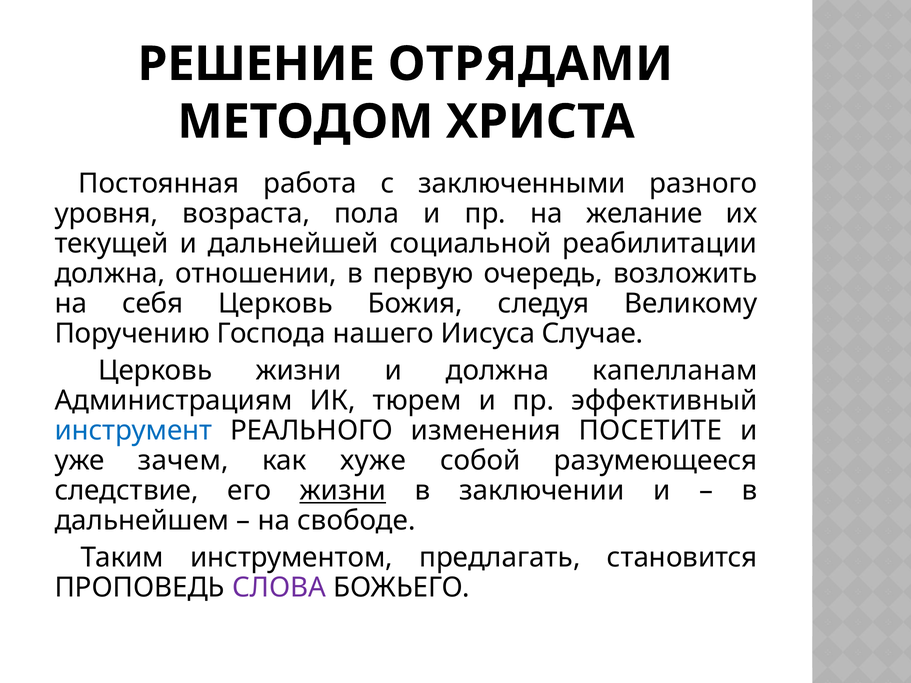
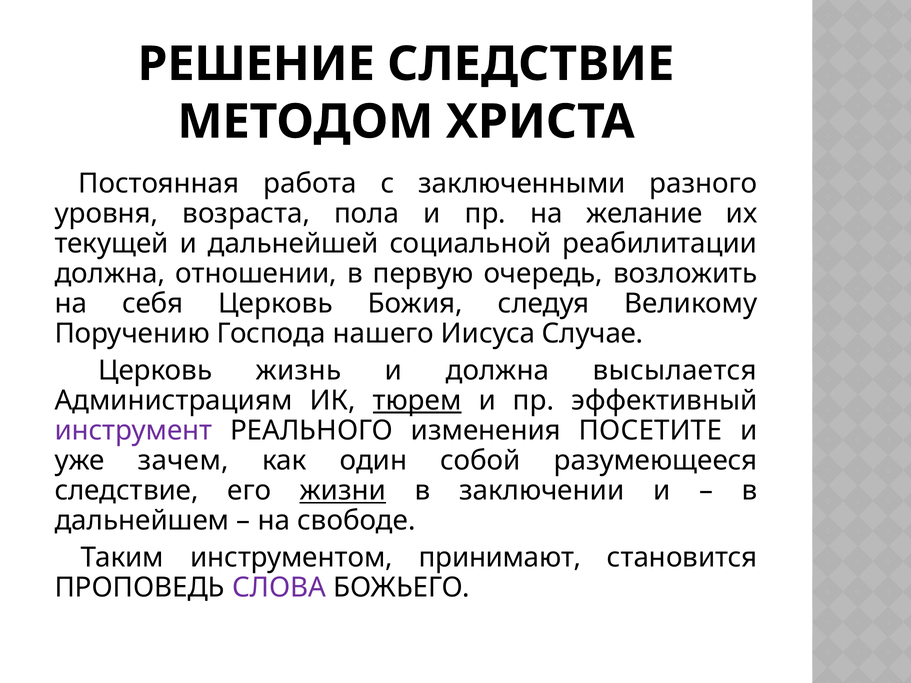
РЕШЕНИЕ ОТРЯДАМИ: ОТРЯДАМИ -> СЛЕДСТВИЕ (531, 64)
Церковь жизни: жизни -> жизнь (299, 371)
капелланам: капелланам -> высылается (675, 371)
тюрем underline: none -> present (417, 401)
инструмент colour: blue -> purple (133, 431)
хуже: хуже -> один (374, 461)
предлагать: предлагать -> принимают (500, 558)
